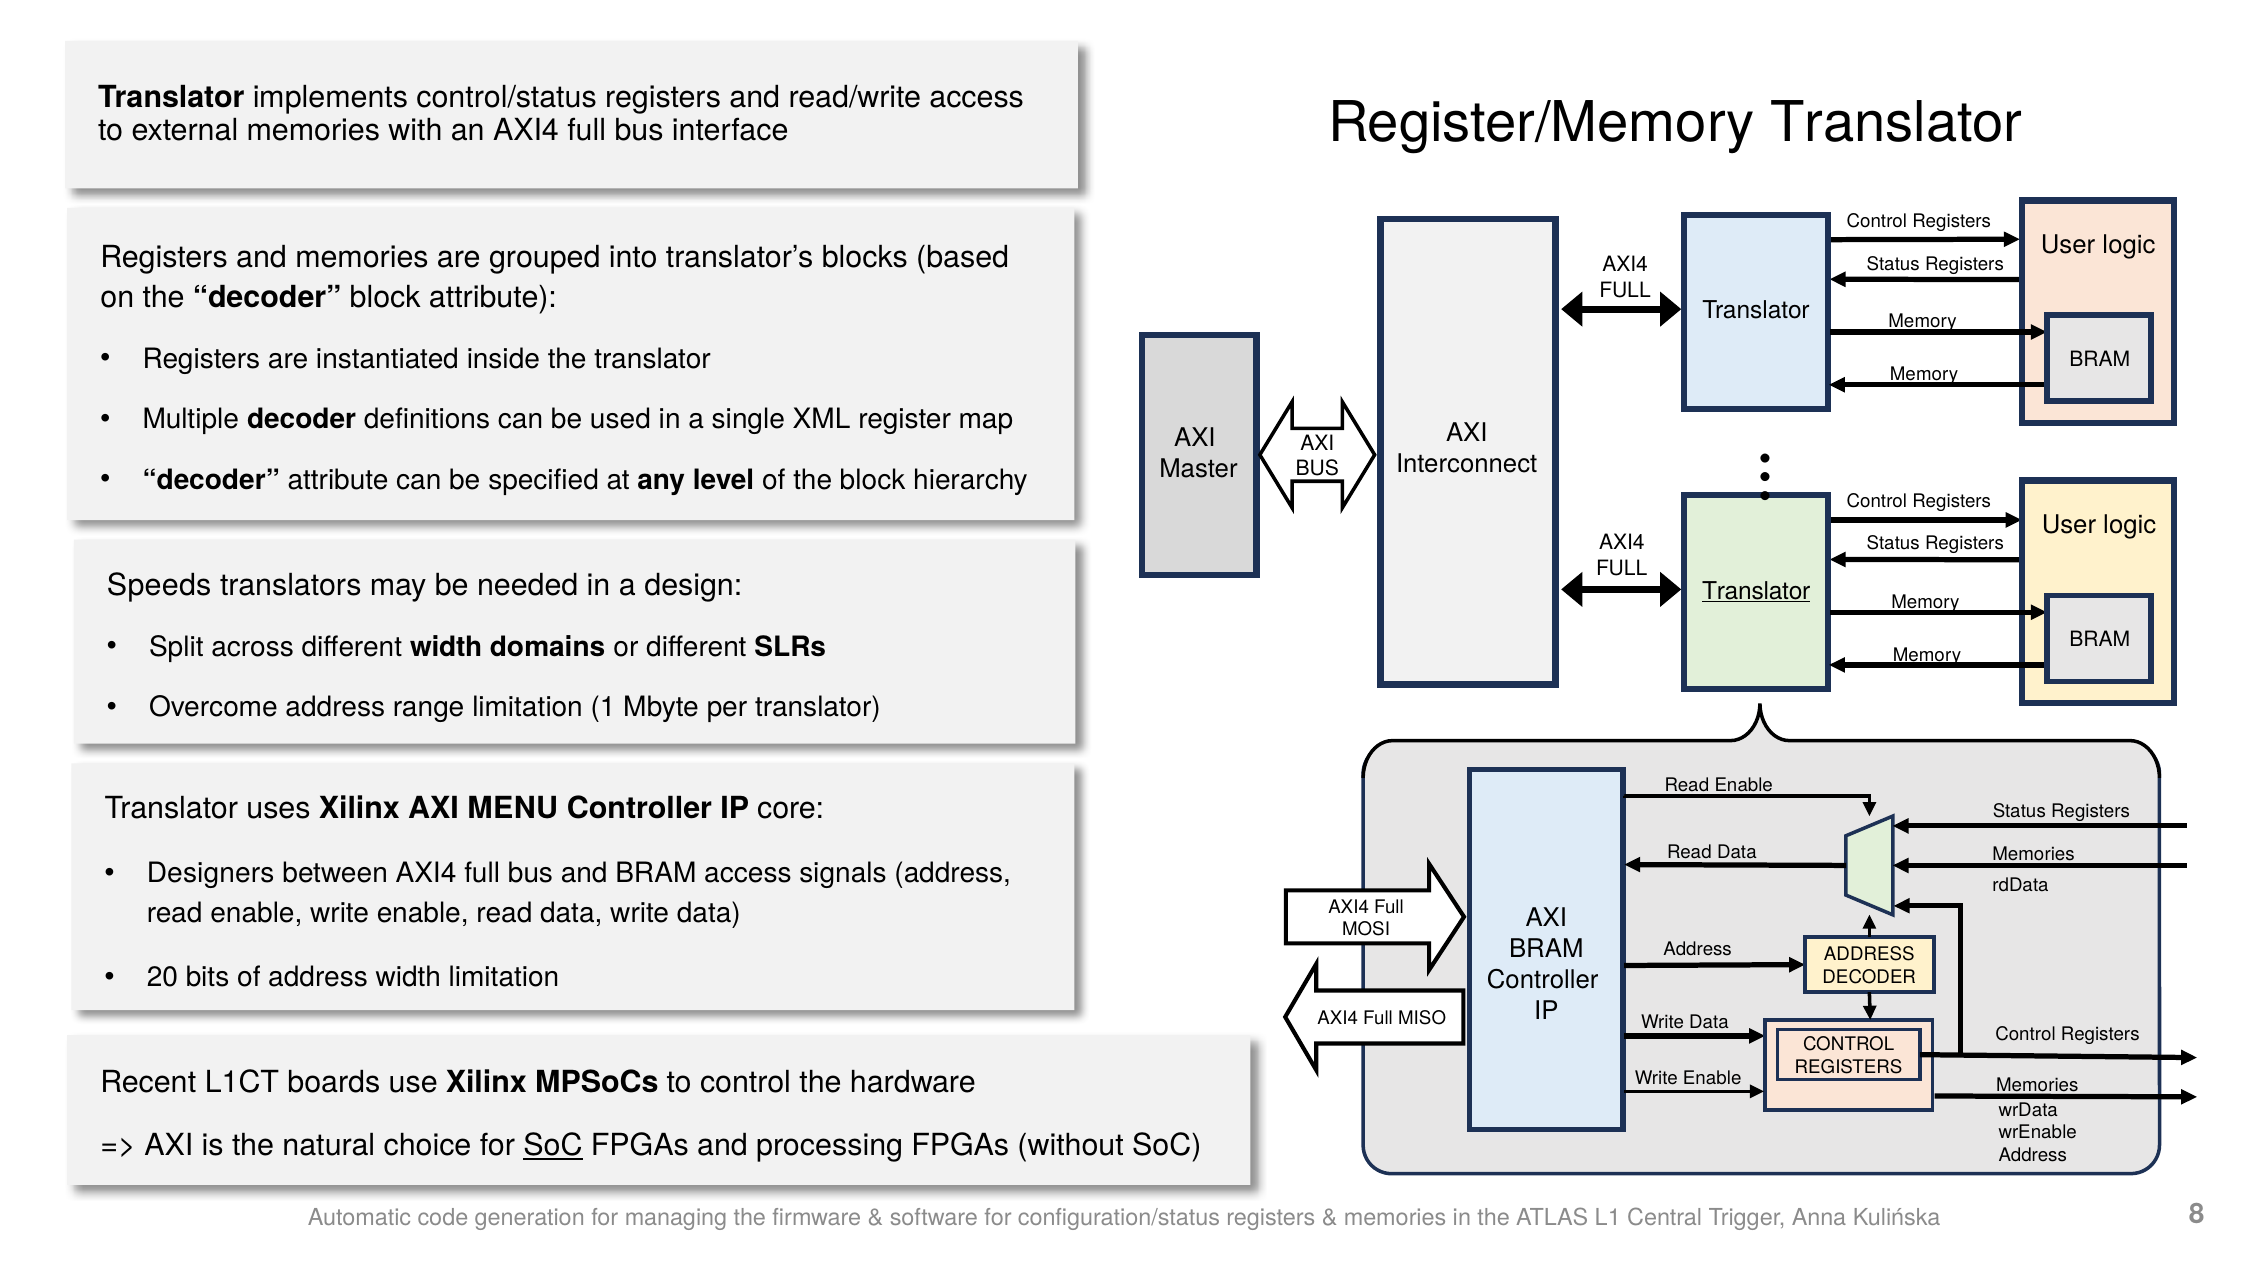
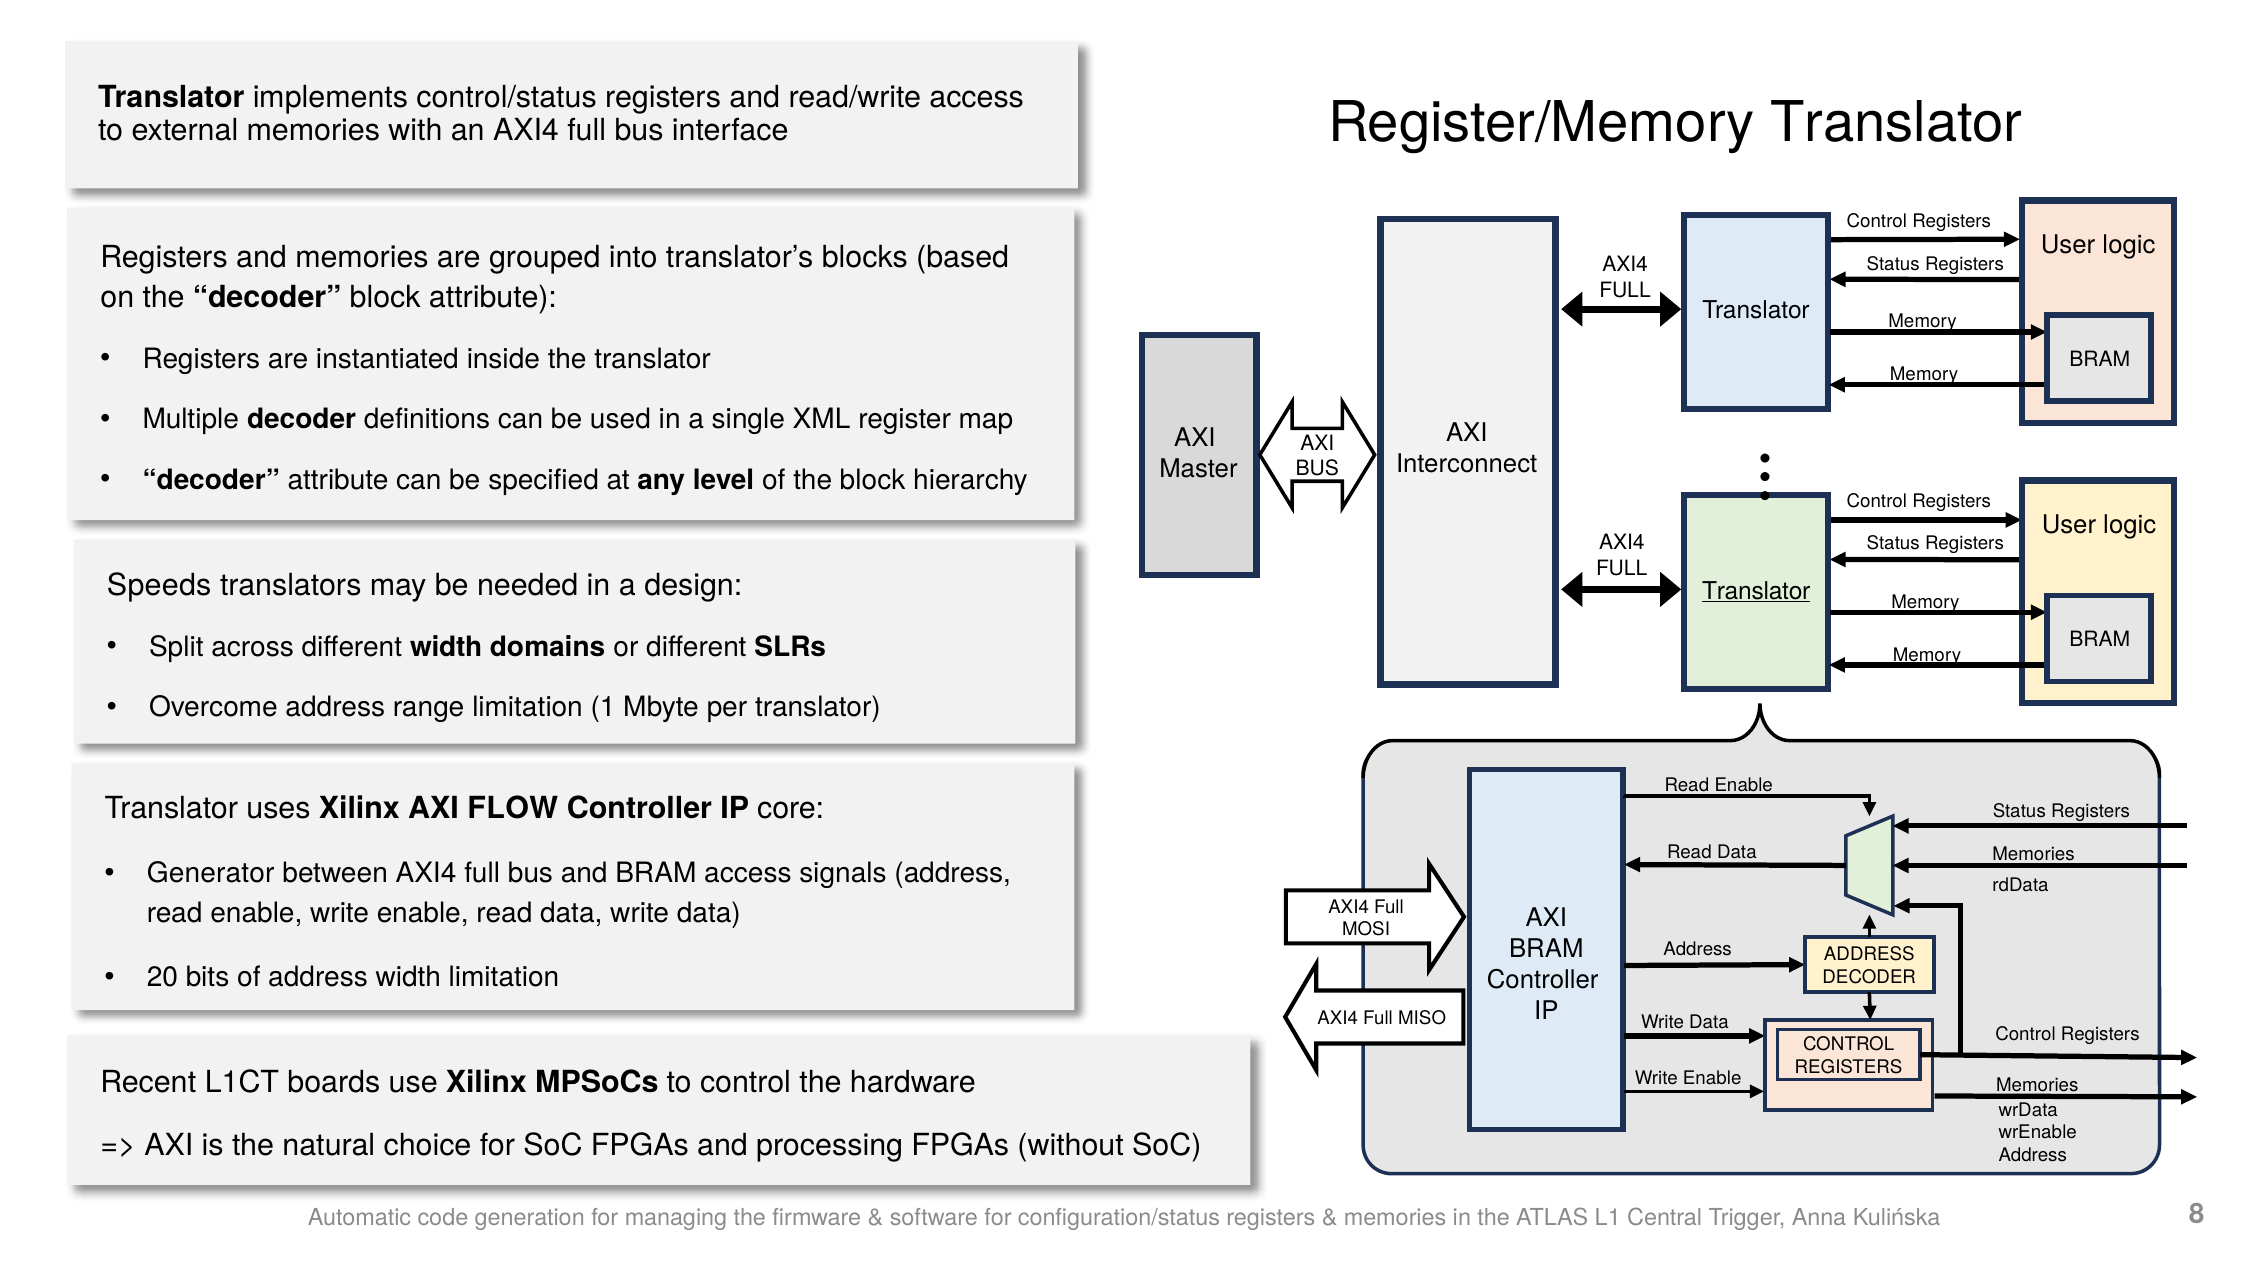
MENU: MENU -> FLOW (513, 809)
Designers: Designers -> Generator (211, 874)
SoC underline: present -> none (553, 1146)
